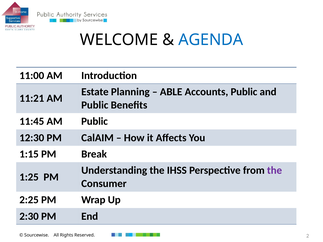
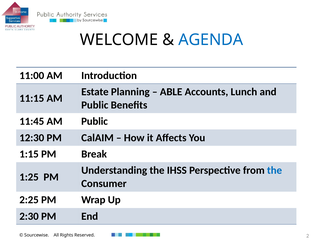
Accounts Public: Public -> Lunch (244, 92)
11:21: 11:21 -> 11:15 (32, 99)
the colour: purple -> blue (275, 171)
